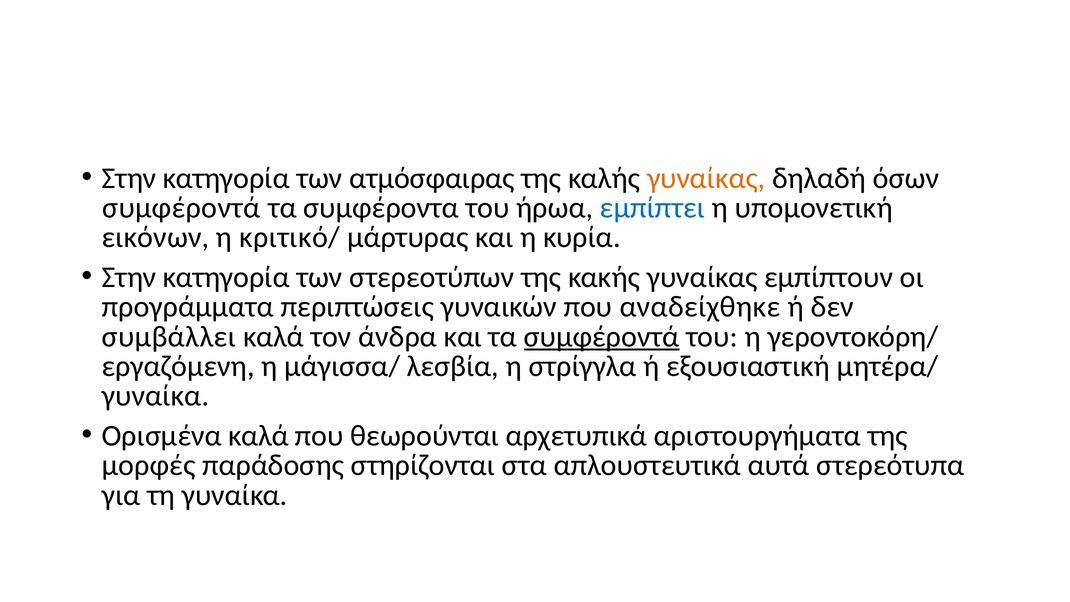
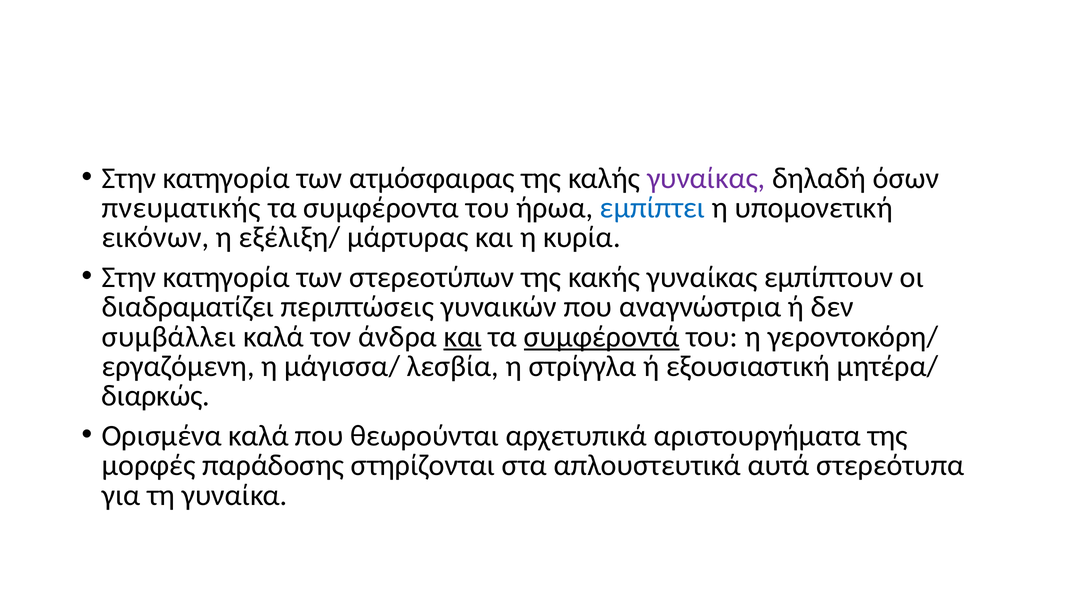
γυναίκας colour: orange -> purple (706, 178)
συμφέροντά: συμφέροντά -> πνευματικής (181, 208)
κριτικό/: κριτικό/ -> εξέλιξη/ (290, 237)
προγράμματα: προγράμματα -> διαδραματίζει (188, 307)
αναδείχθηκε: αναδείχθηκε -> αναγνώστρια (700, 307)
και underline: none -> present (463, 337)
γυναίκα: γυναίκα -> διαρκώς (156, 396)
